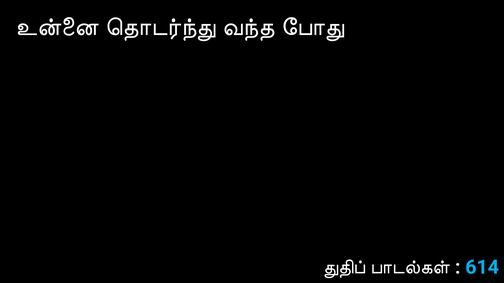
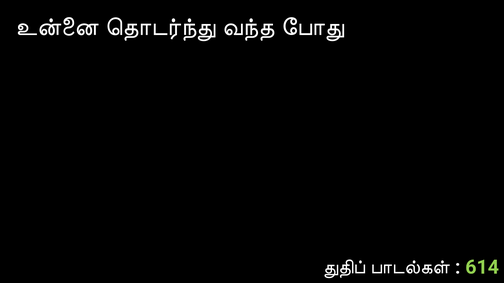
614 colour: light blue -> light green (482, 268)
